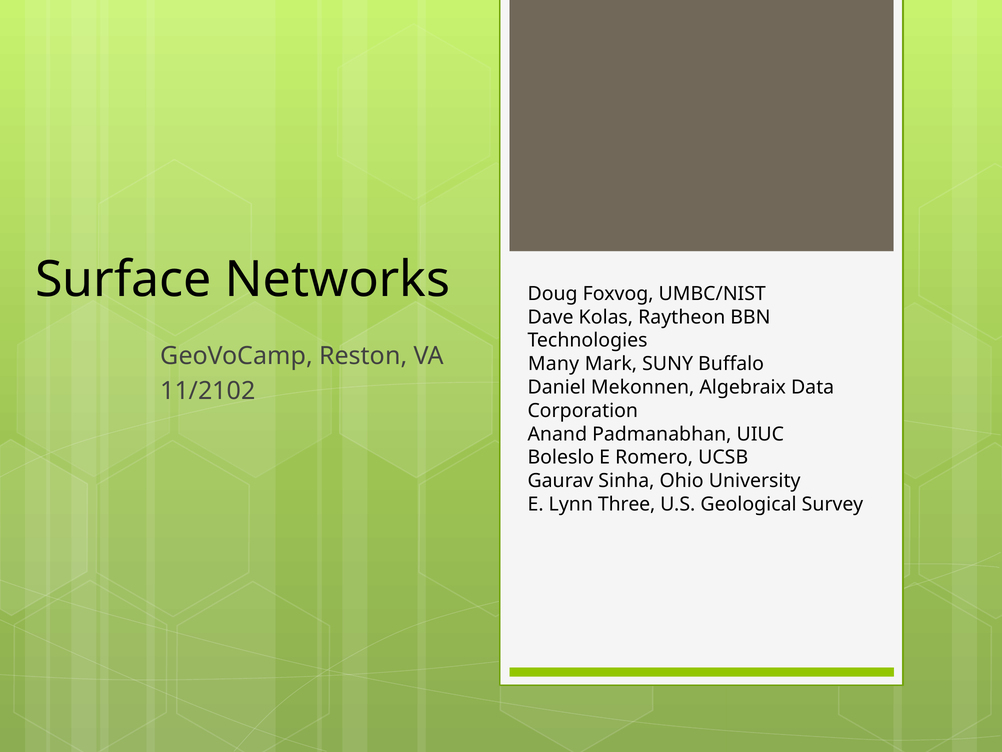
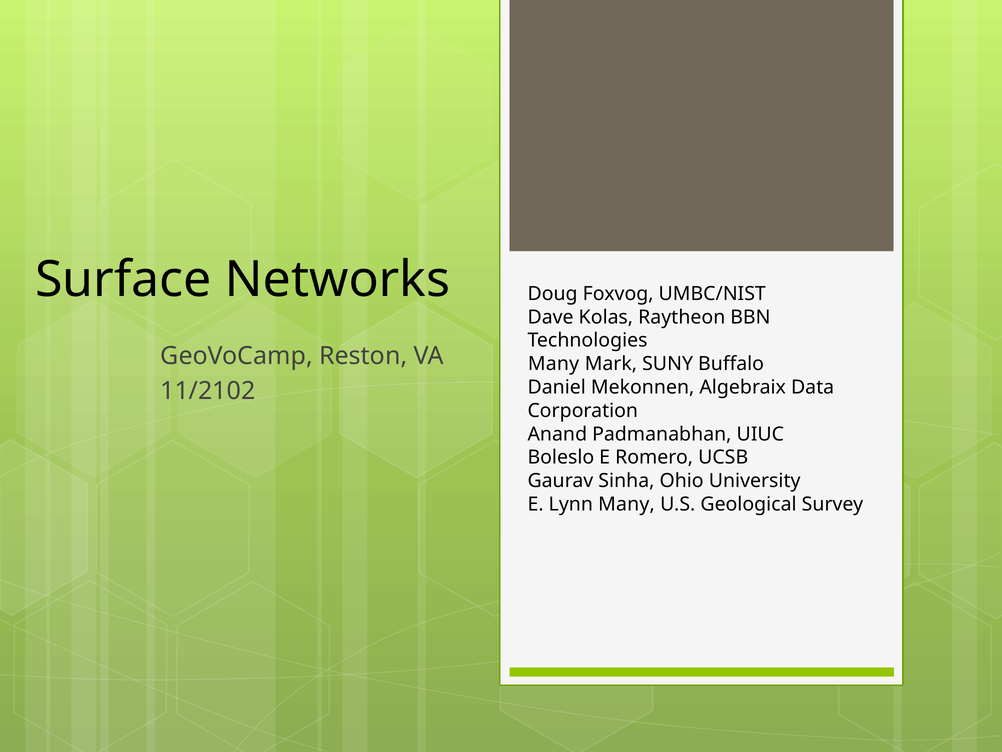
Lynn Three: Three -> Many (626, 504)
